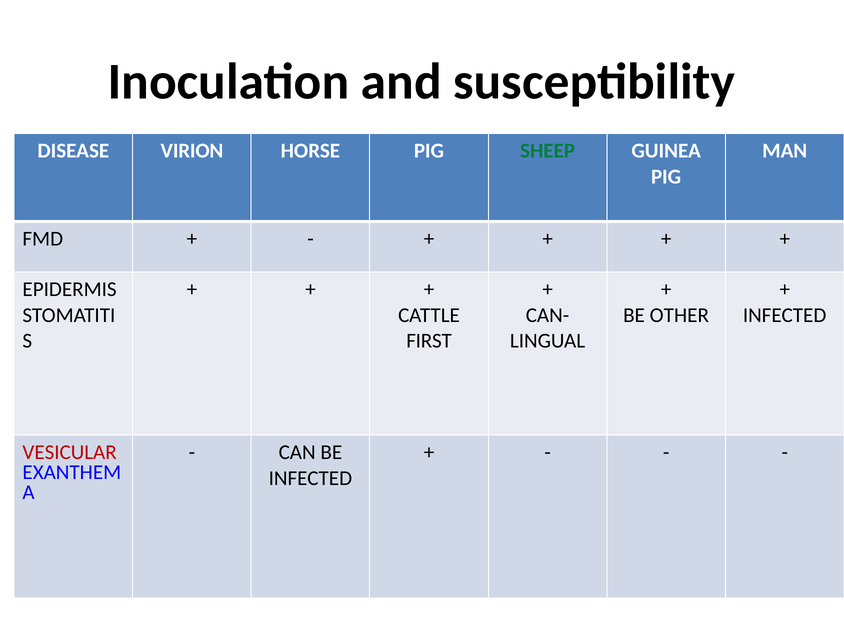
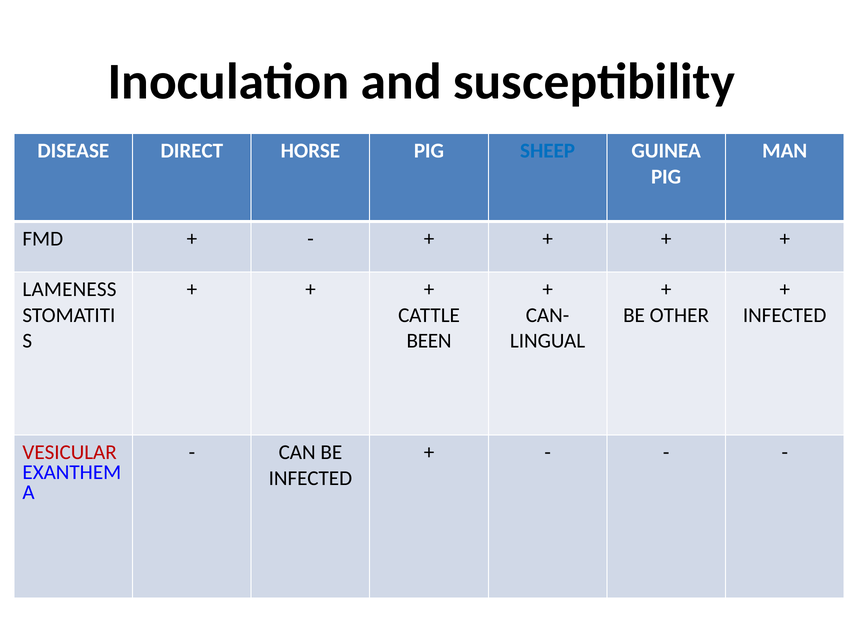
VIRION: VIRION -> DIRECT (192, 151)
SHEEP colour: green -> blue (548, 151)
EPIDERMIS: EPIDERMIS -> LAMENESS (69, 289)
FIRST: FIRST -> BEEN (429, 341)
